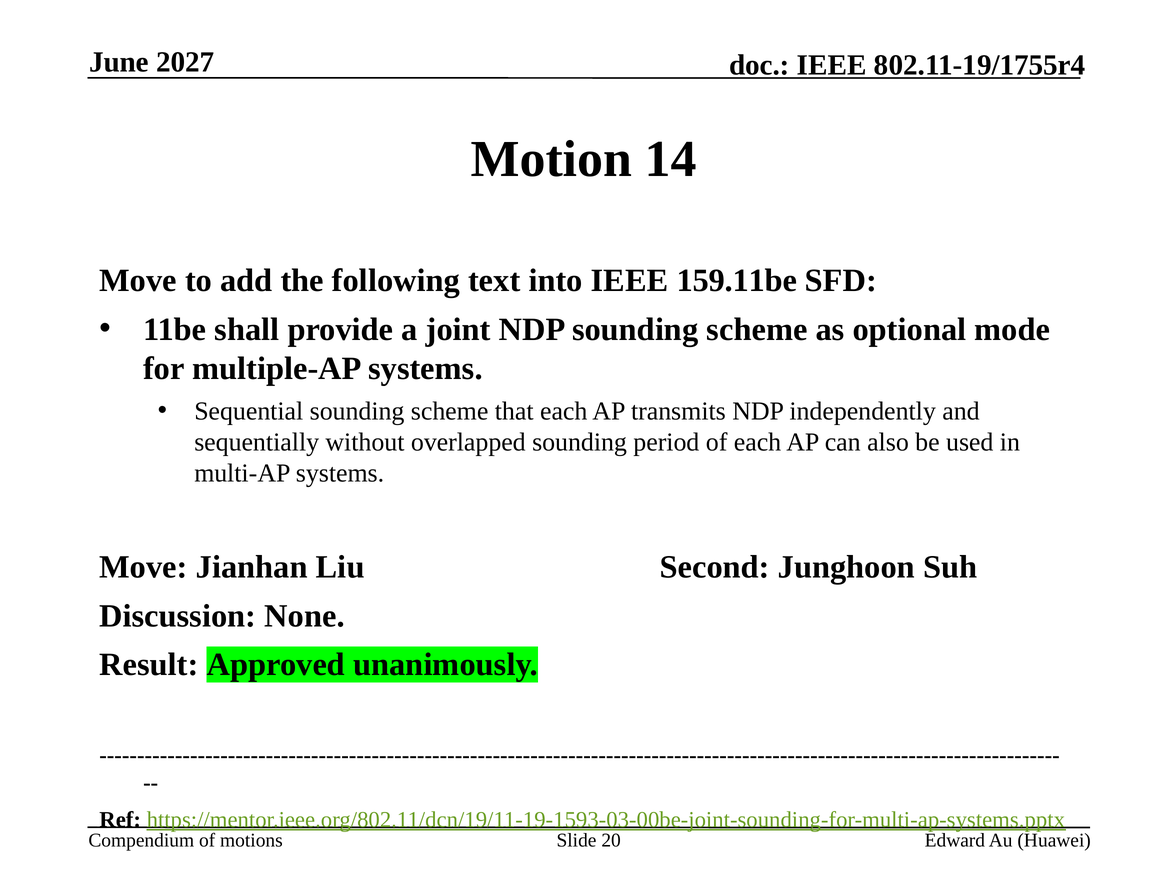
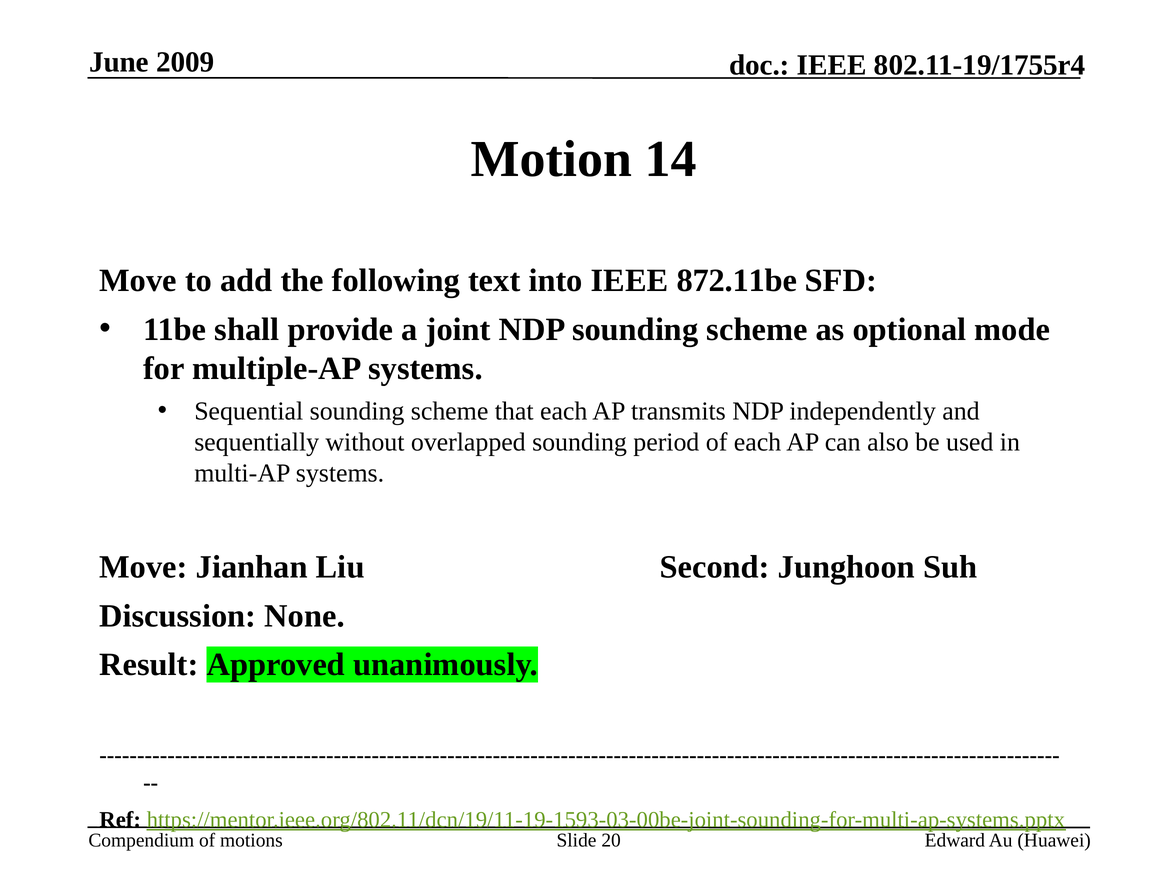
2027: 2027 -> 2009 (185, 62)
159.11be: 159.11be -> 872.11be (737, 281)
